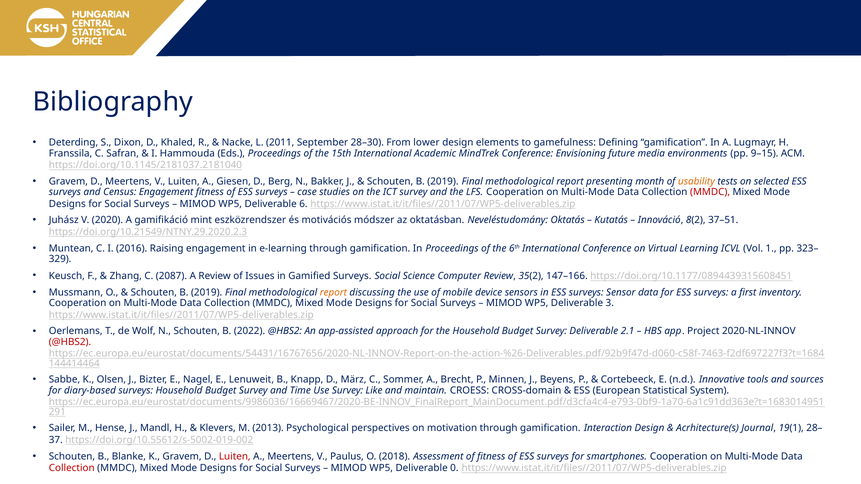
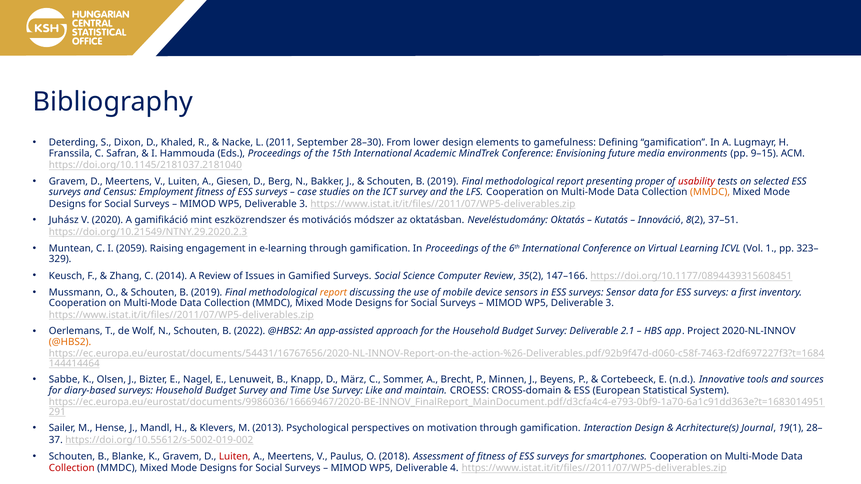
month: month -> proper (650, 182)
usability colour: orange -> red (696, 182)
Census Engagement: Engagement -> Employment (166, 192)
MMDC colour: red -> orange (710, 192)
6: 6 -> 3 (303, 204)
2016: 2016 -> 2059 (132, 248)
2087: 2087 -> 2014 (171, 276)
@HBS2 colour: red -> orange (70, 342)
0: 0 -> 4 (454, 468)
